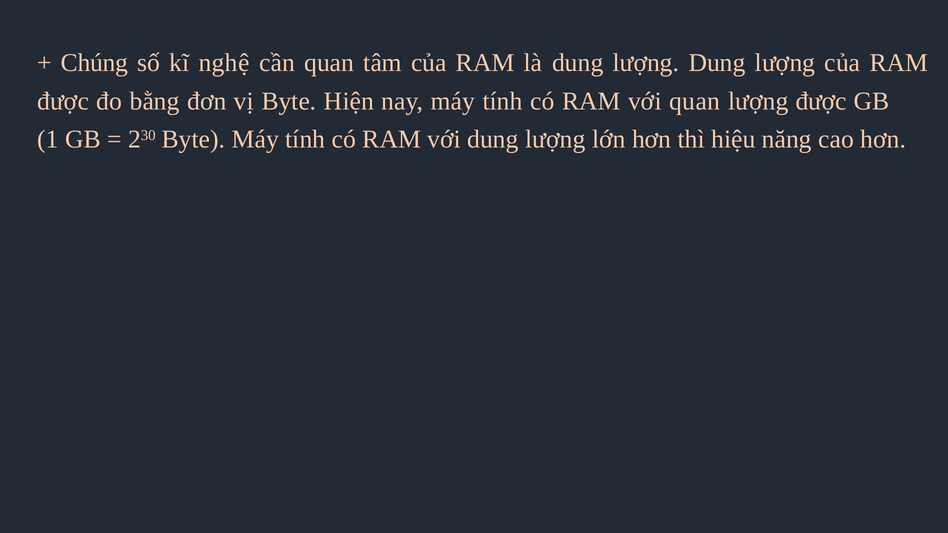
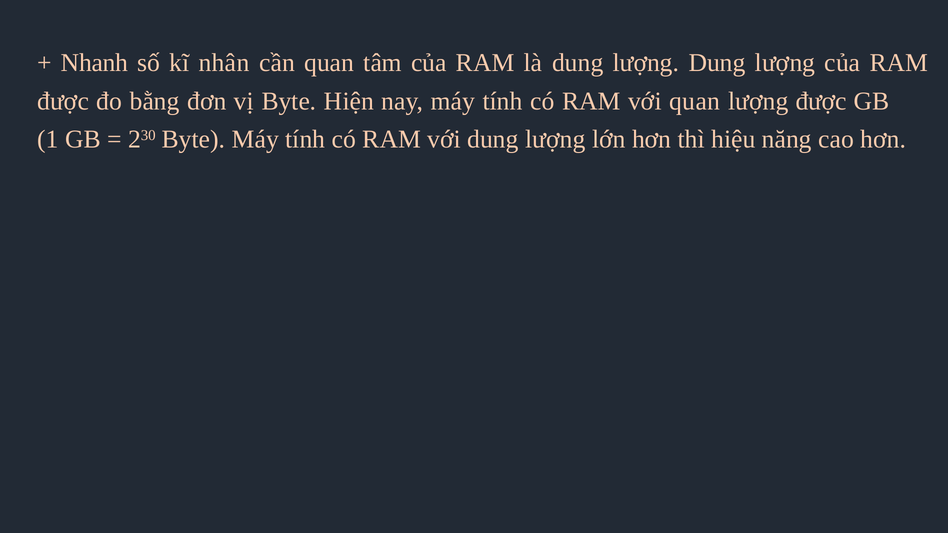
Chúng: Chúng -> Nhanh (95, 63)
nghệ: nghệ -> nhân (224, 63)
